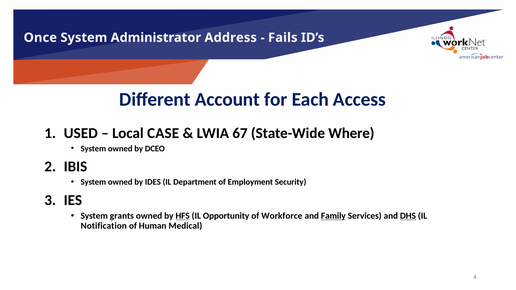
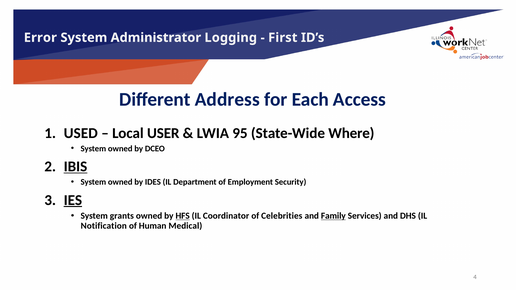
Once: Once -> Error (40, 38)
Address: Address -> Logging (231, 38)
Fails: Fails -> First (283, 38)
Account: Account -> Address (227, 100)
CASE: CASE -> USER (163, 133)
67: 67 -> 95 (240, 133)
IBIS underline: none -> present (75, 167)
IES underline: none -> present (73, 200)
Opportunity: Opportunity -> Coordinator (226, 216)
Workforce: Workforce -> Celebrities (282, 216)
DHS underline: present -> none (408, 216)
